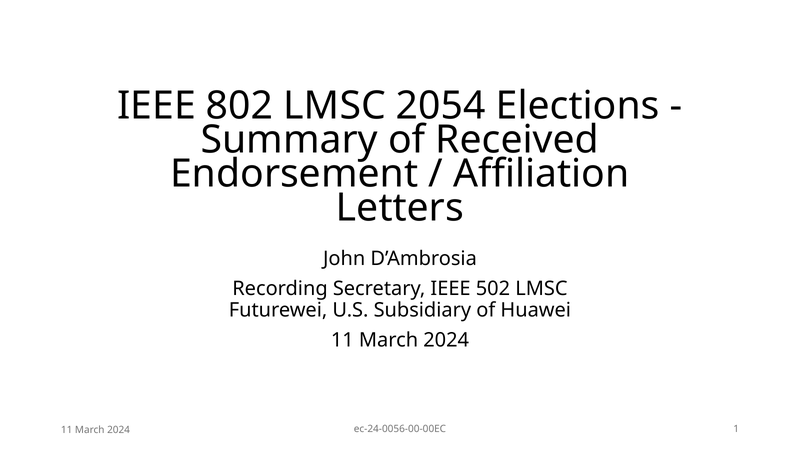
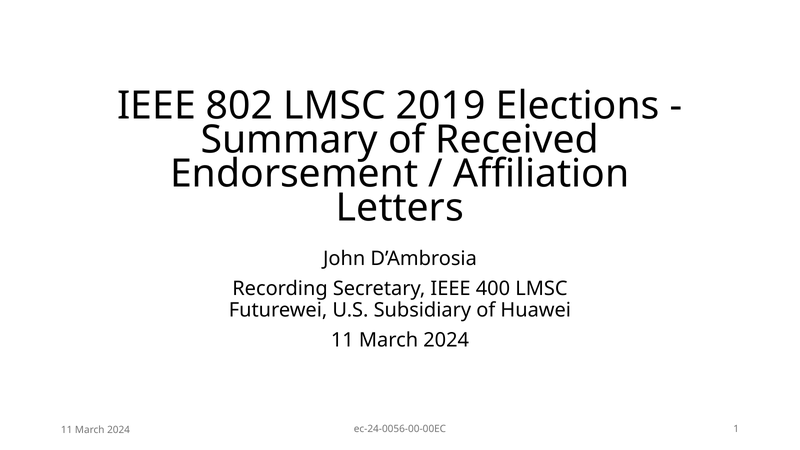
2054: 2054 -> 2019 (441, 106)
502: 502 -> 400 (493, 288)
